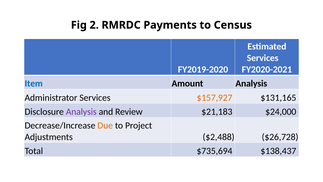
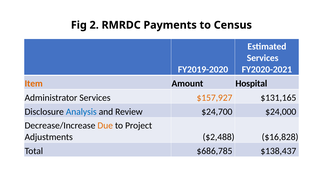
Item colour: blue -> orange (34, 83)
Amount Analysis: Analysis -> Hospital (251, 83)
Analysis colour: purple -> blue (81, 112)
$21,183: $21,183 -> $24,700 (217, 112)
$26,728: $26,728 -> $16,828 (280, 137)
$735,694: $735,694 -> $686,785 (214, 151)
